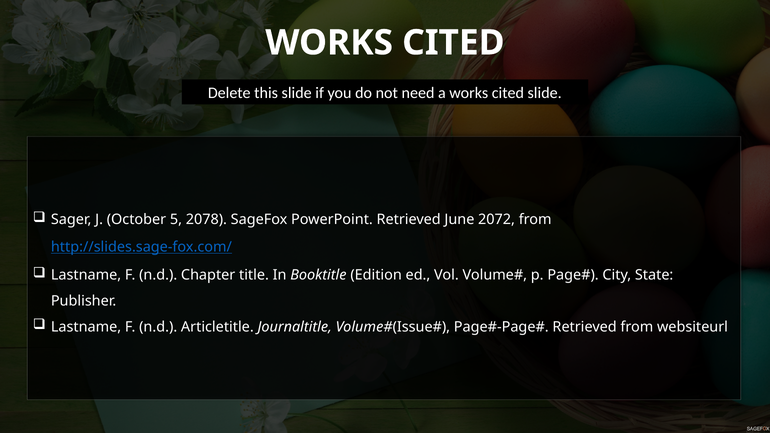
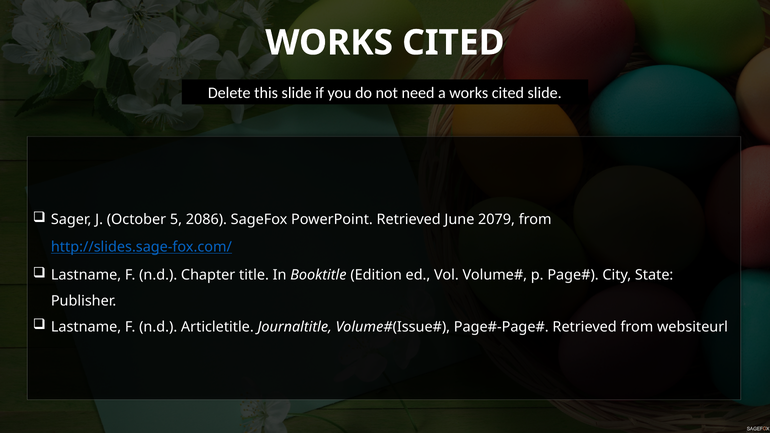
2078: 2078 -> 2086 (206, 220)
2072: 2072 -> 2079 (497, 220)
